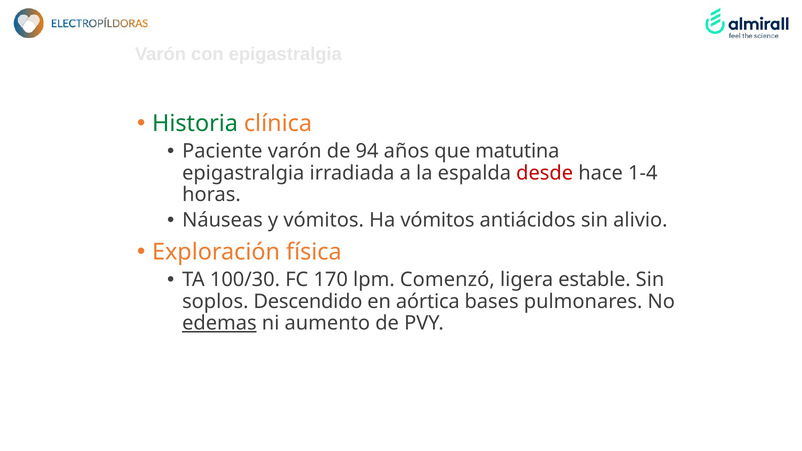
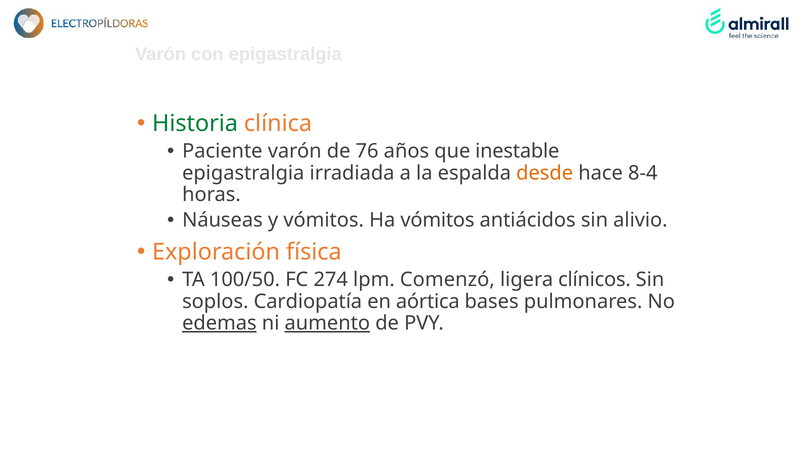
94: 94 -> 76 (367, 151)
matutina: matutina -> inestable (517, 151)
desde colour: red -> orange (545, 173)
1-4: 1-4 -> 8-4 (643, 173)
100/30: 100/30 -> 100/50 (245, 280)
170: 170 -> 274 (331, 280)
estable: estable -> clínicos (594, 280)
Descendido: Descendido -> Cardiopatía (308, 302)
aumento underline: none -> present (327, 323)
